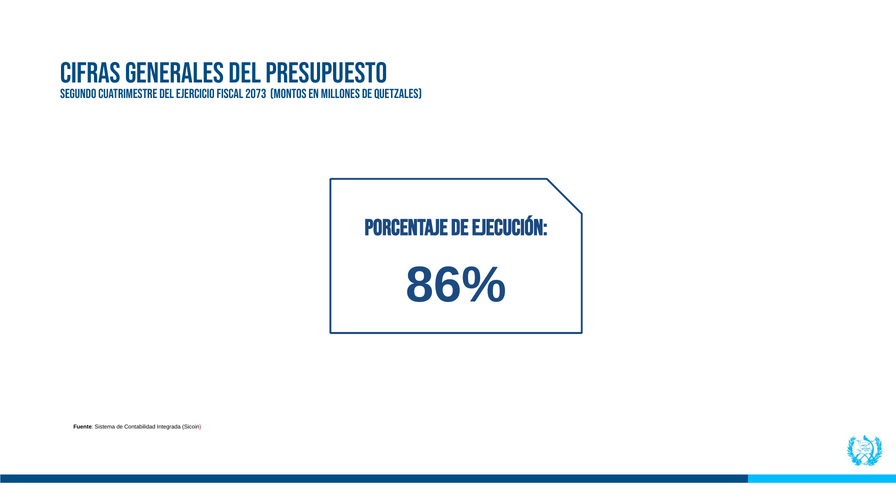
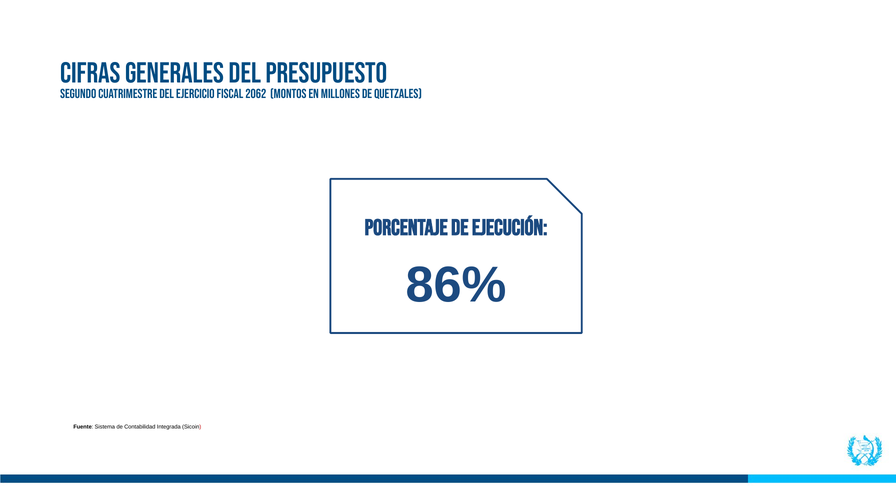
2073: 2073 -> 2062 (256, 94)
